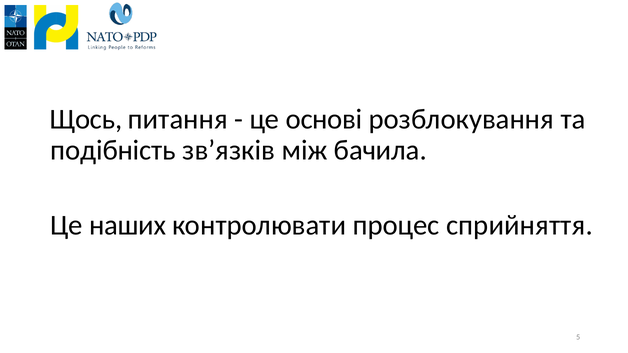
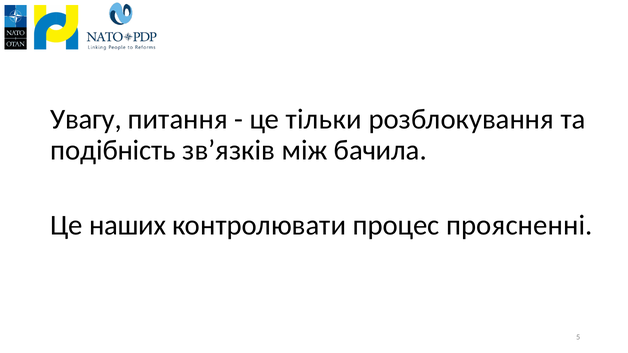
Щось: Щось -> Увагу (86, 119)
основі: основі -> тільки (324, 119)
сприйняття: сприйняття -> проясненні (519, 226)
